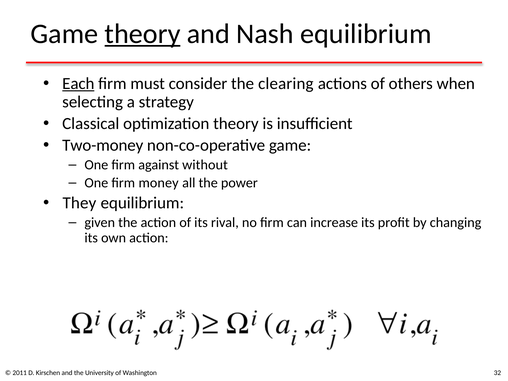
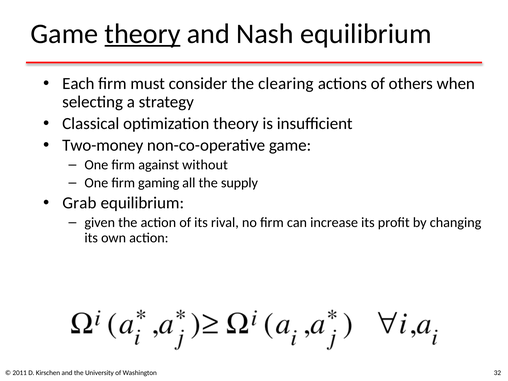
Each underline: present -> none (78, 84)
money: money -> gaming (159, 183)
power: power -> supply (239, 183)
They: They -> Grab (79, 203)
